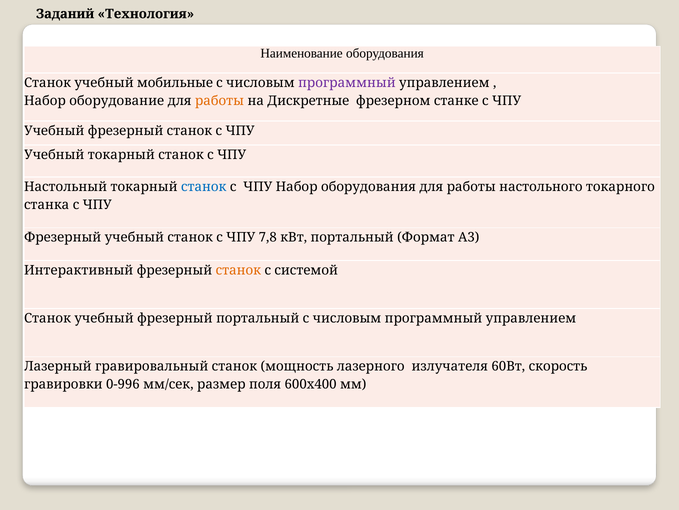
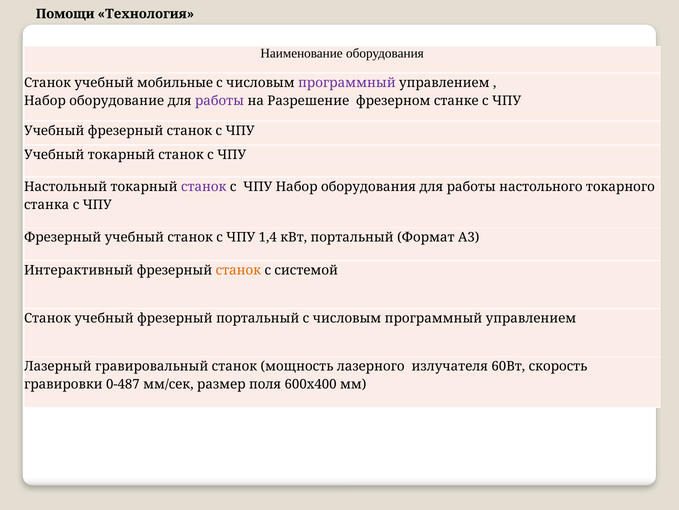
Заданий: Заданий -> Помощи (65, 14)
работы colour: orange -> purple (219, 101)
Дискретные: Дискретные -> Разрешение (308, 101)
станок colour: blue -> purple (204, 187)
7,8: 7,8 -> 1,4 (268, 237)
0-996: 0-996 -> 0-487 (123, 384)
